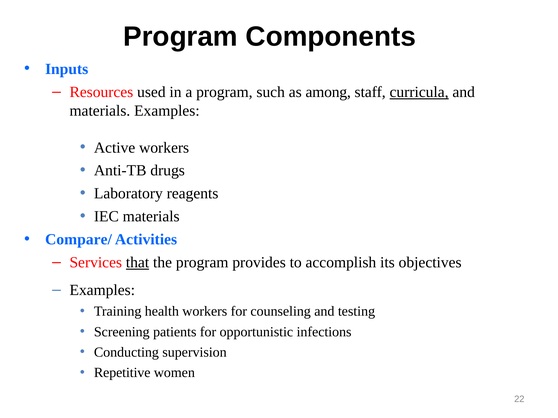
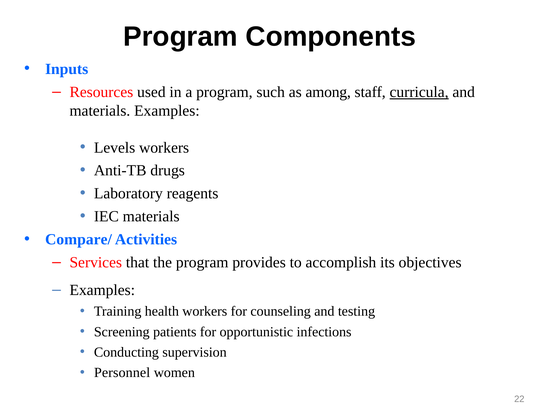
Active: Active -> Levels (115, 148)
that underline: present -> none (138, 263)
Repetitive: Repetitive -> Personnel (122, 373)
